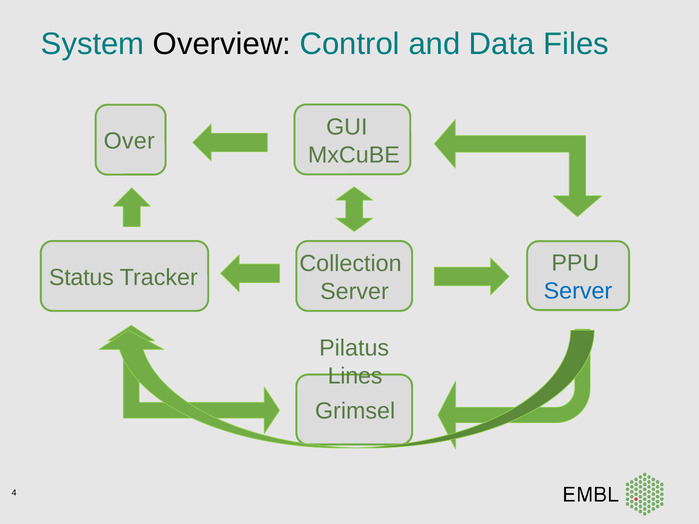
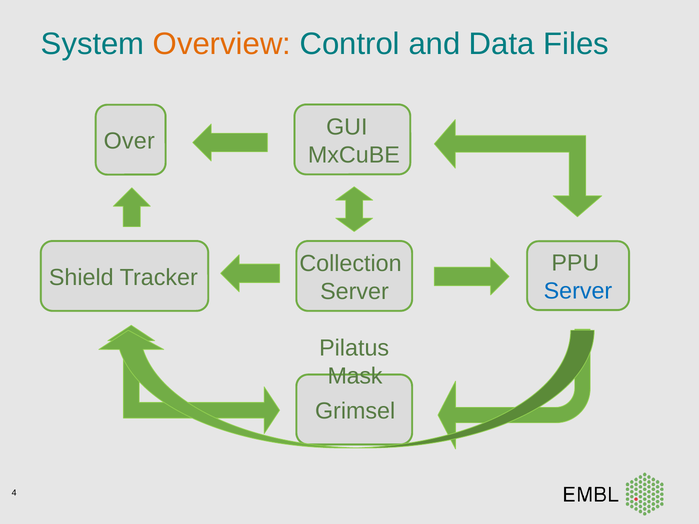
Overview colour: black -> orange (222, 44)
Status: Status -> Shield (81, 278)
Lines: Lines -> Mask (355, 376)
